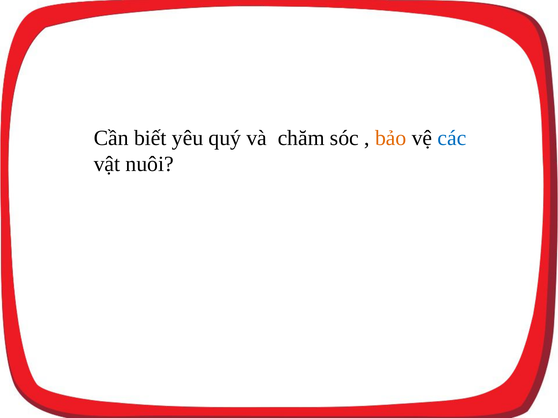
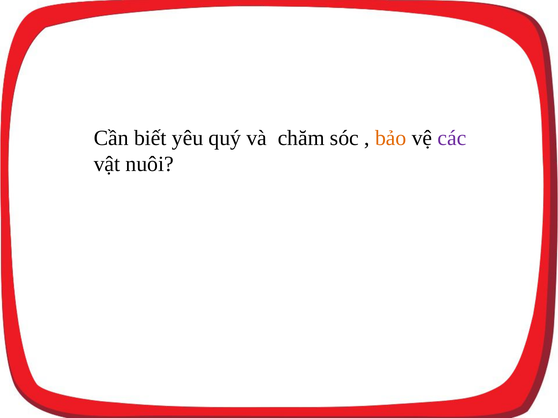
các colour: blue -> purple (452, 138)
